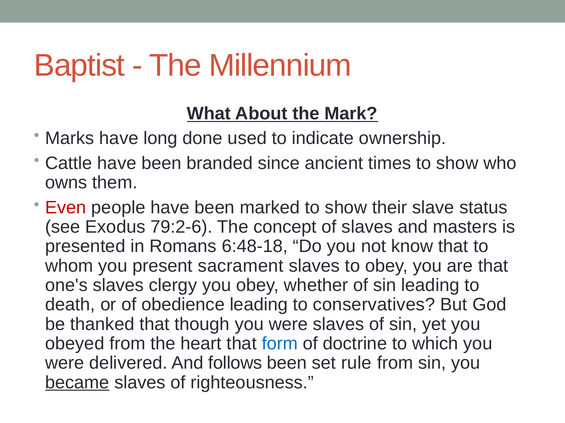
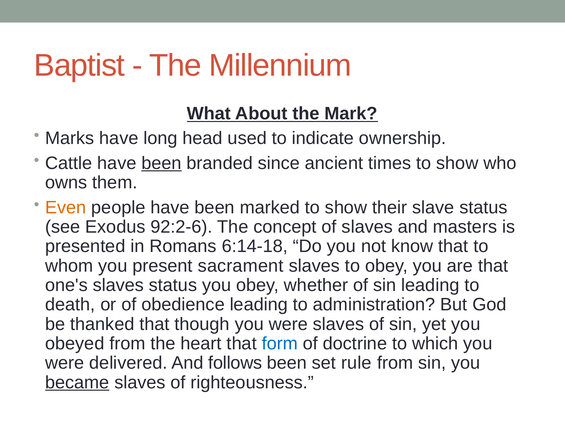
done: done -> head (203, 139)
been underline: none -> present (161, 163)
Even colour: red -> orange (66, 208)
79:2-6: 79:2-6 -> 92:2-6 (182, 227)
6:48-18: 6:48-18 -> 6:14-18 (255, 247)
slaves clergy: clergy -> status (173, 286)
conservatives: conservatives -> administration (374, 305)
